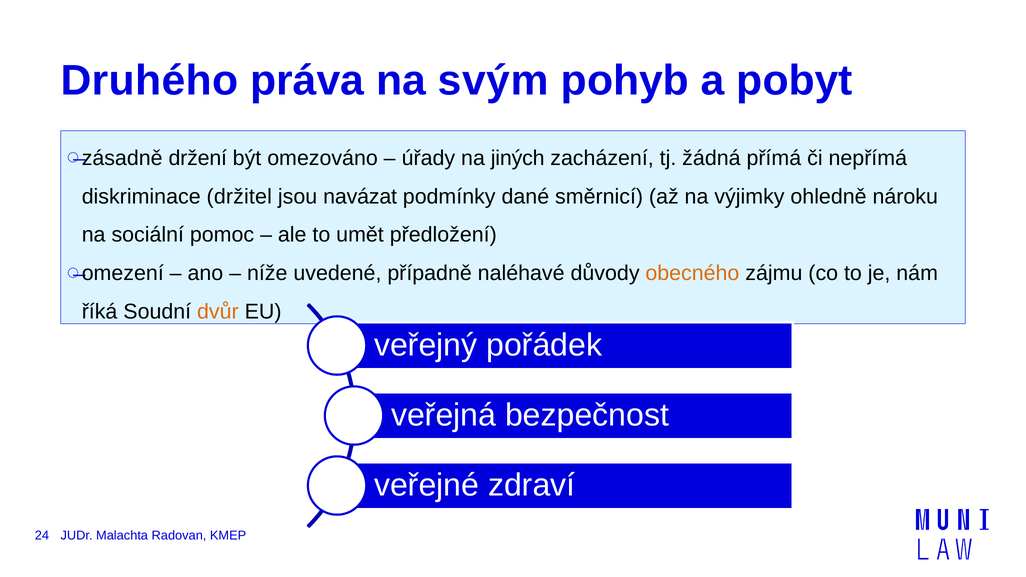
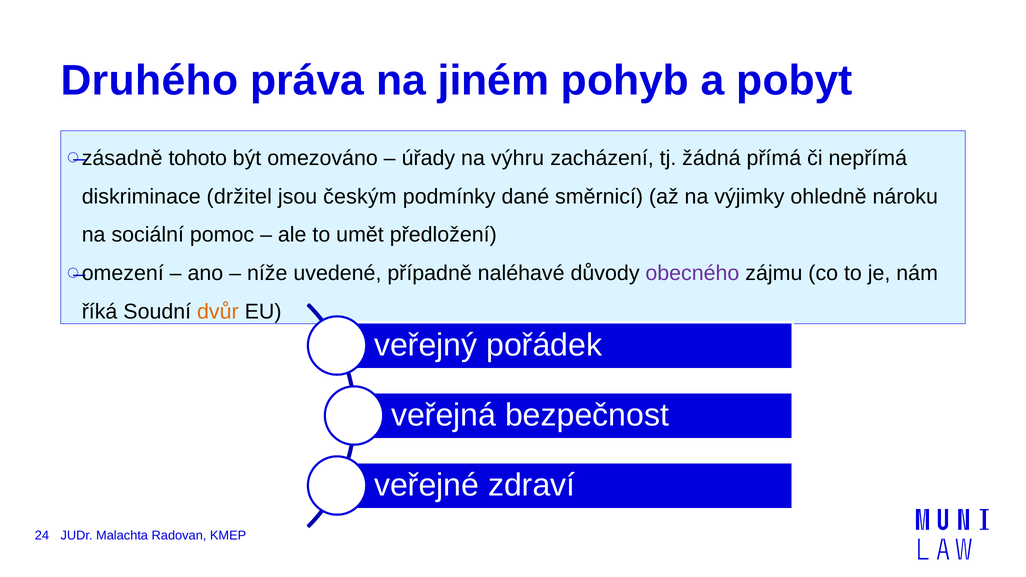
svým: svým -> jiném (493, 81)
držení: držení -> tohoto (198, 158)
jiných: jiných -> výhru (517, 158)
navázat: navázat -> českým (360, 196)
obecného colour: orange -> purple (692, 273)
